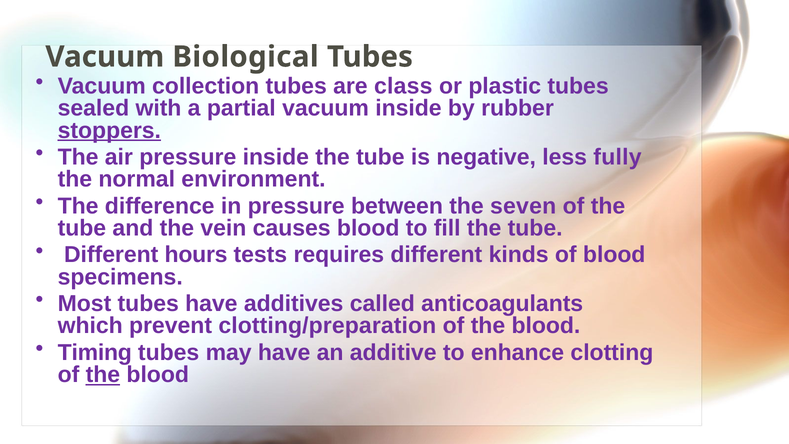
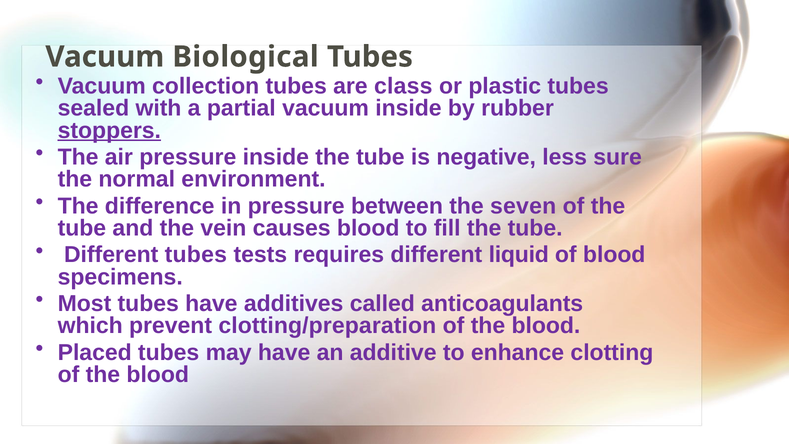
fully: fully -> sure (618, 157)
Different hours: hours -> tubes (196, 255)
kinds: kinds -> liquid (519, 255)
Timing: Timing -> Placed (95, 352)
the underline: present -> none (103, 375)
